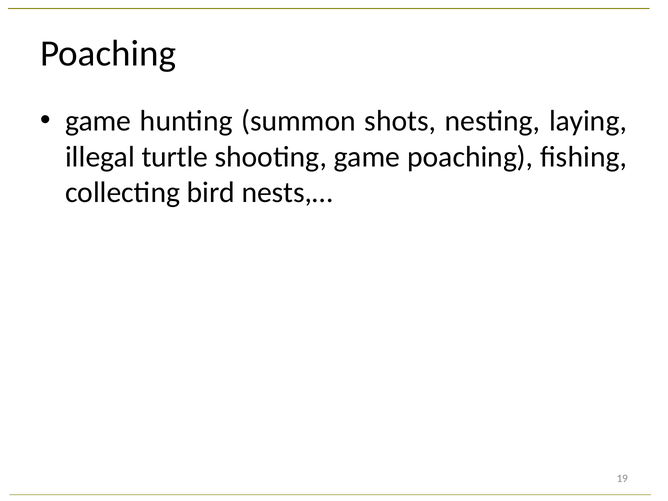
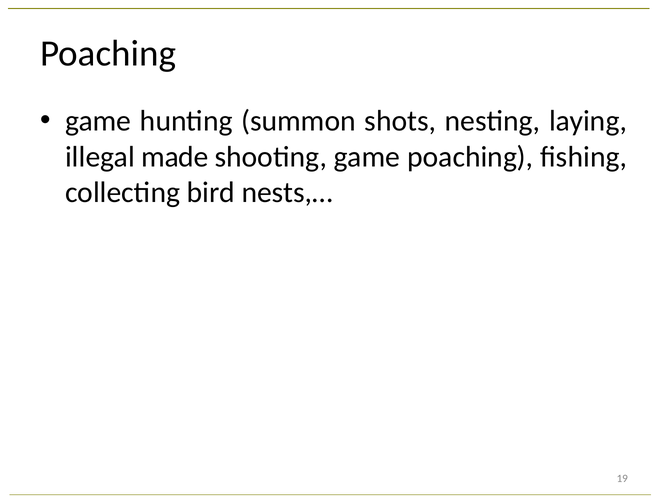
turtle: turtle -> made (175, 157)
